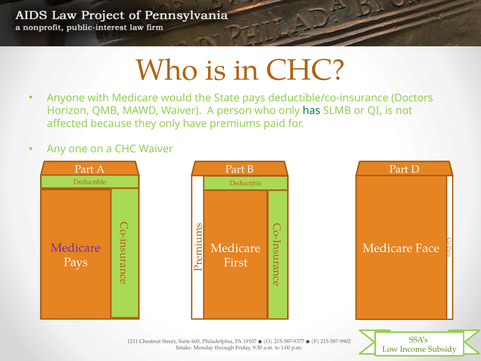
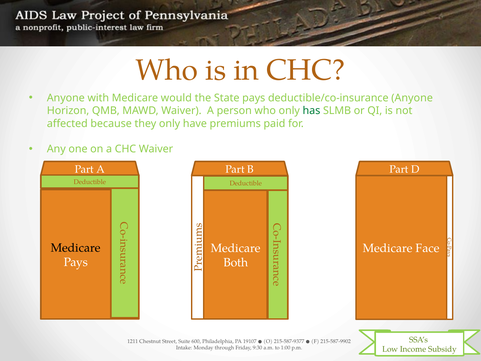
deductible/co-insurance Doctors: Doctors -> Anyone (412, 98)
Medicare colour: purple -> black (76, 248)
First: First -> Both (236, 262)
